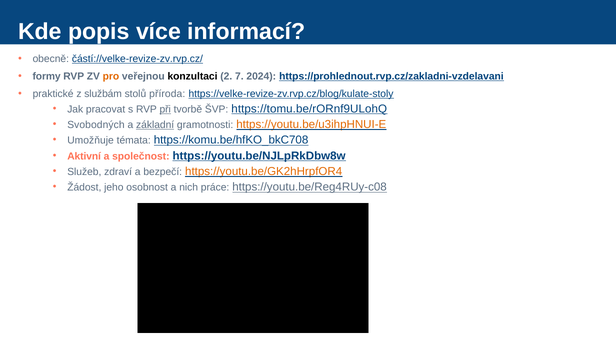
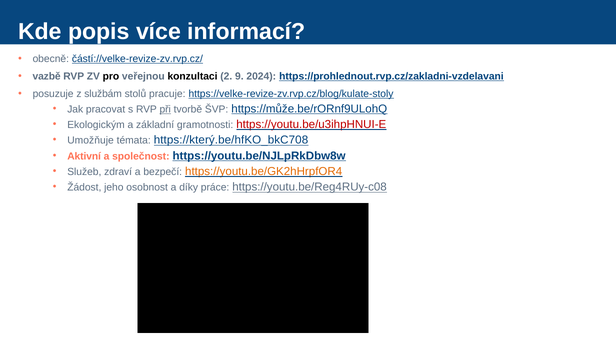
formy: formy -> vazbě (47, 76)
pro colour: orange -> black (111, 76)
7: 7 -> 9 (239, 76)
praktické: praktické -> posuzuje (53, 94)
příroda: příroda -> pracuje (167, 94)
https://tomu.be/rORnf9ULohQ: https://tomu.be/rORnf9ULohQ -> https://může.be/rORnf9ULohQ (309, 109)
Svobodných: Svobodných -> Ekologickým (96, 125)
základní underline: present -> none (155, 125)
https://youtu.be/u3ihpHNUI-E colour: orange -> red (311, 125)
https://komu.be/hfKO_bkC708: https://komu.be/hfKO_bkC708 -> https://který.be/hfKO_bkC708 (231, 140)
nich: nich -> díky (189, 188)
